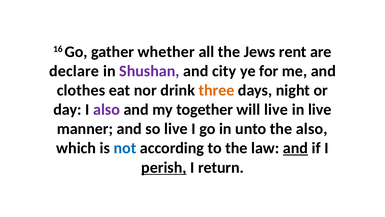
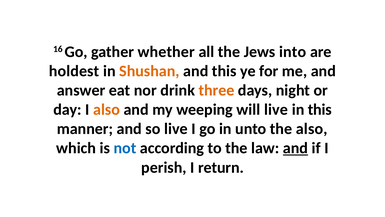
rent: rent -> into (293, 52)
declare: declare -> holdest (74, 71)
Shushan colour: purple -> orange (149, 71)
and city: city -> this (224, 71)
clothes: clothes -> answer (81, 90)
also colour: purple -> orange (107, 109)
together: together -> weeping (205, 109)
in live: live -> this (320, 109)
perish underline: present -> none (164, 167)
